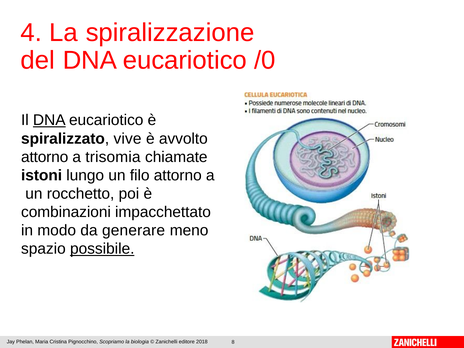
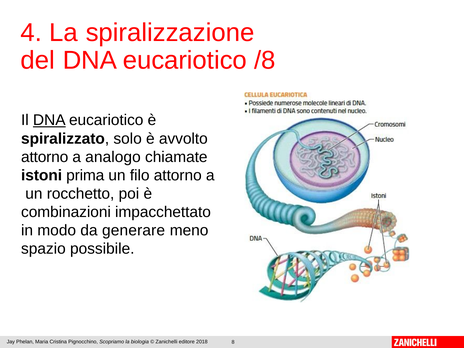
/0: /0 -> /8 (265, 60)
vive: vive -> solo (128, 139)
trisomia: trisomia -> analogo (113, 157)
lungo: lungo -> prima (85, 175)
possibile underline: present -> none (102, 249)
